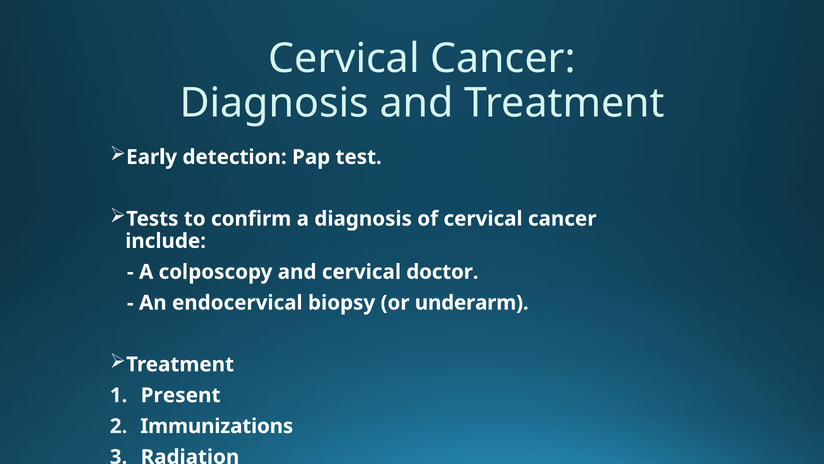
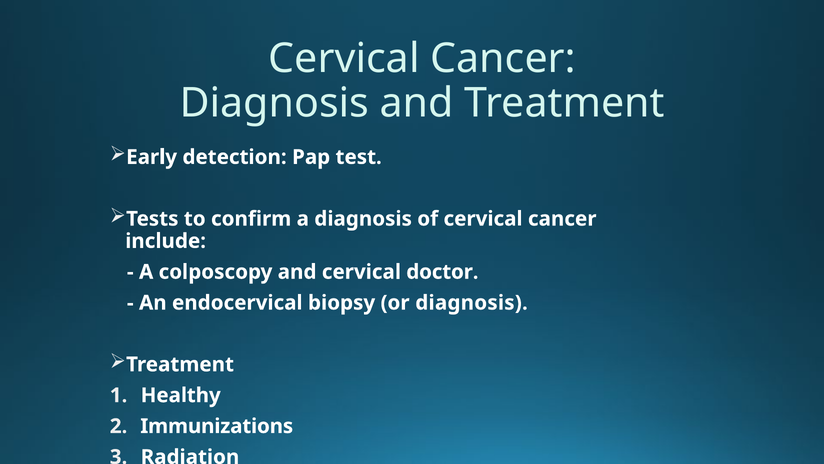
or underarm: underarm -> diagnosis (472, 302)
Present: Present -> Healthy (181, 395)
